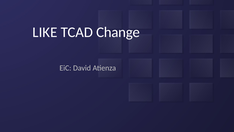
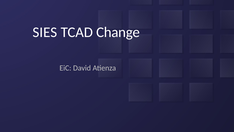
LIKE: LIKE -> SIES (45, 32)
